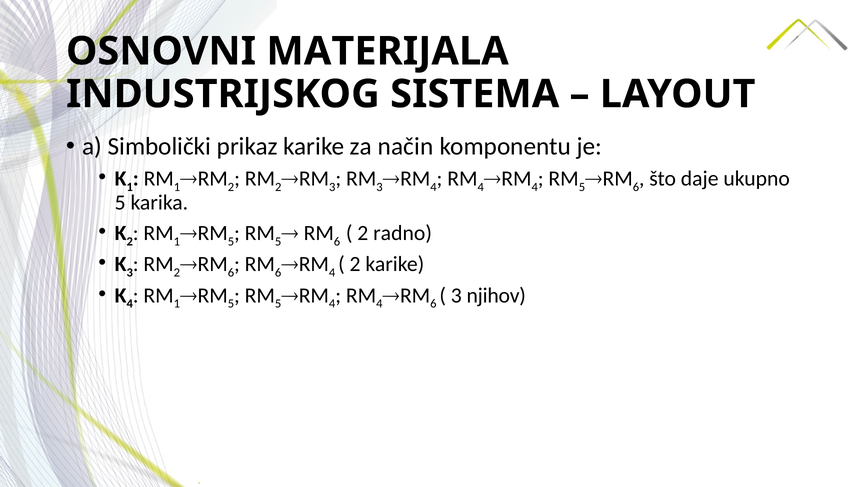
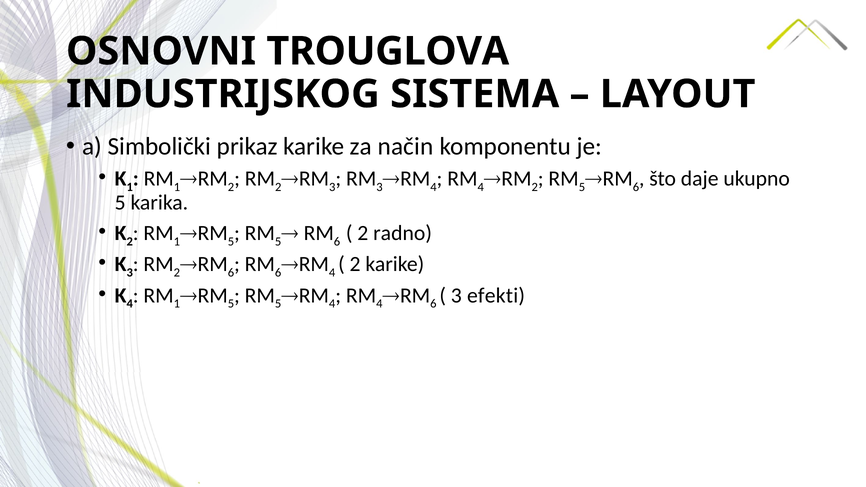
MATERIJALA: MATERIJALA -> TROUGLOVA (388, 51)
4: 4 -> 2 (535, 187)
njihov: njihov -> efekti (496, 295)
